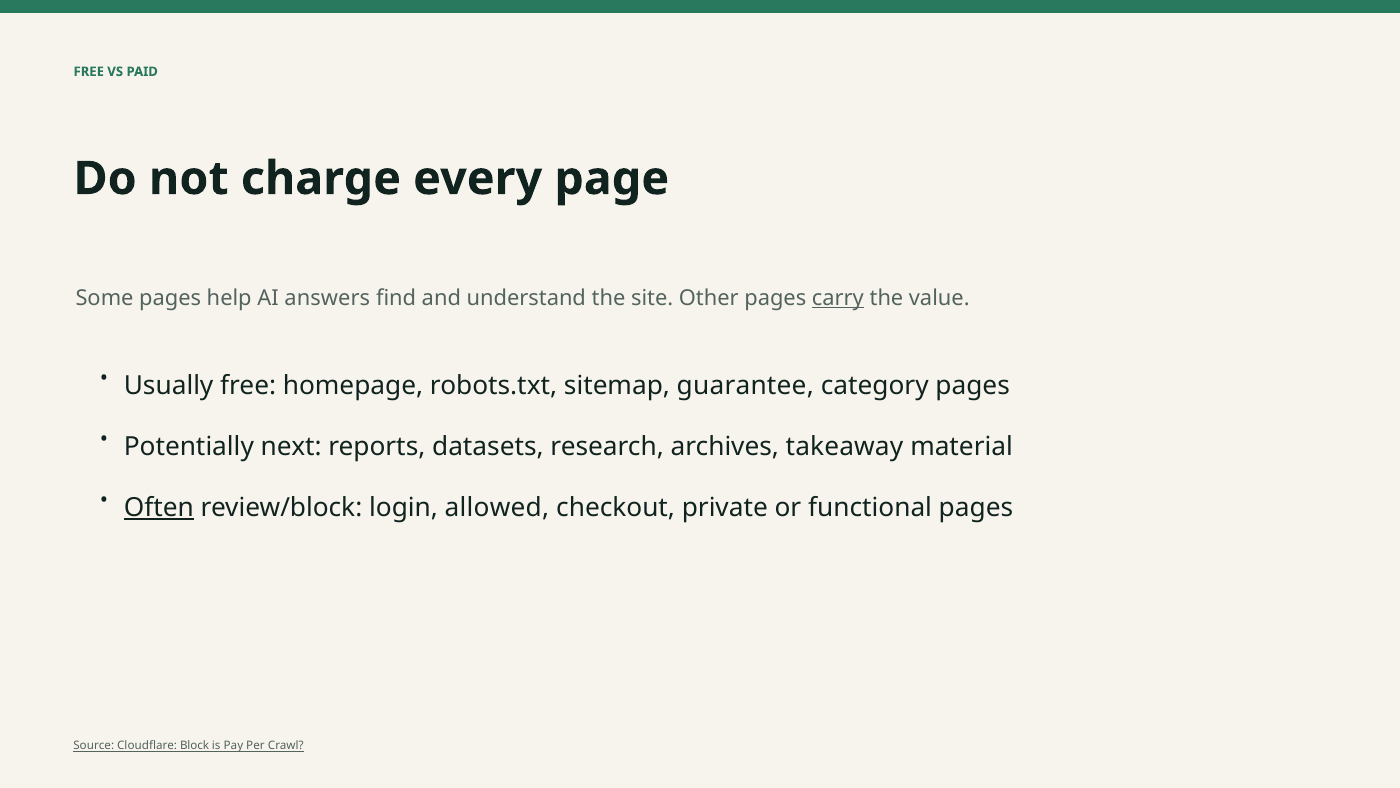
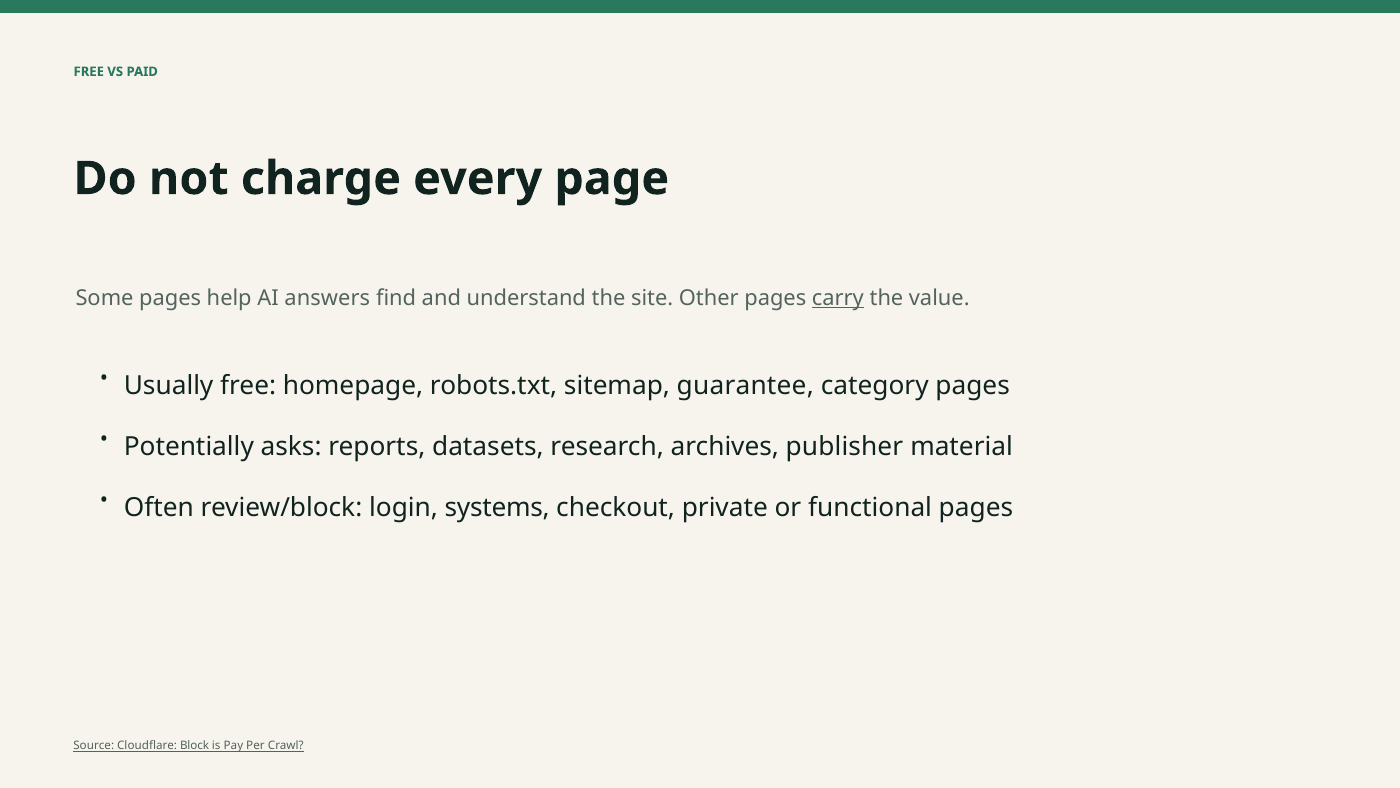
next: next -> asks (291, 447)
takeaway: takeaway -> publisher (844, 447)
Often underline: present -> none (159, 508)
allowed: allowed -> systems (497, 508)
